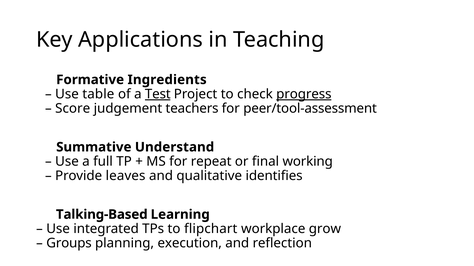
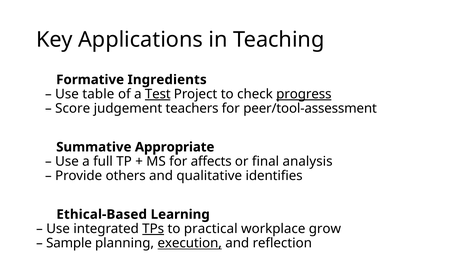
Understand: Understand -> Appropriate (175, 147)
repeat: repeat -> affects (211, 162)
working: working -> analysis (308, 162)
leaves: leaves -> others (126, 176)
Talking-Based: Talking-Based -> Ethical-Based (102, 215)
TPs underline: none -> present (153, 229)
flipchart: flipchart -> practical (211, 229)
Groups: Groups -> Sample (69, 244)
execution underline: none -> present (190, 244)
